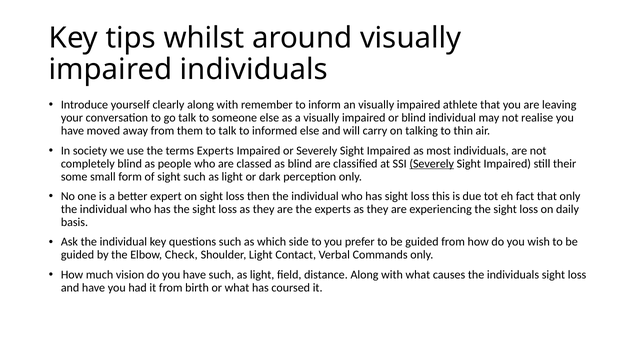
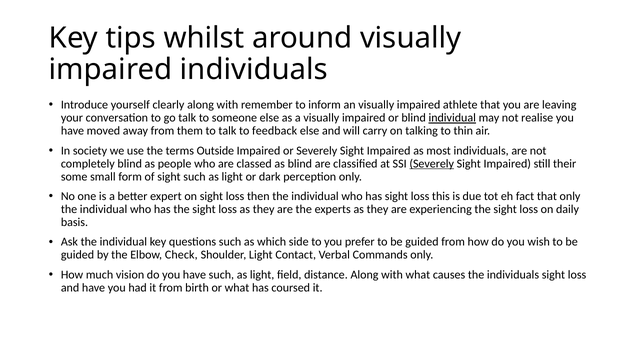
individual underline: none -> present (452, 118)
informed: informed -> feedback (275, 131)
terms Experts: Experts -> Outside (215, 150)
